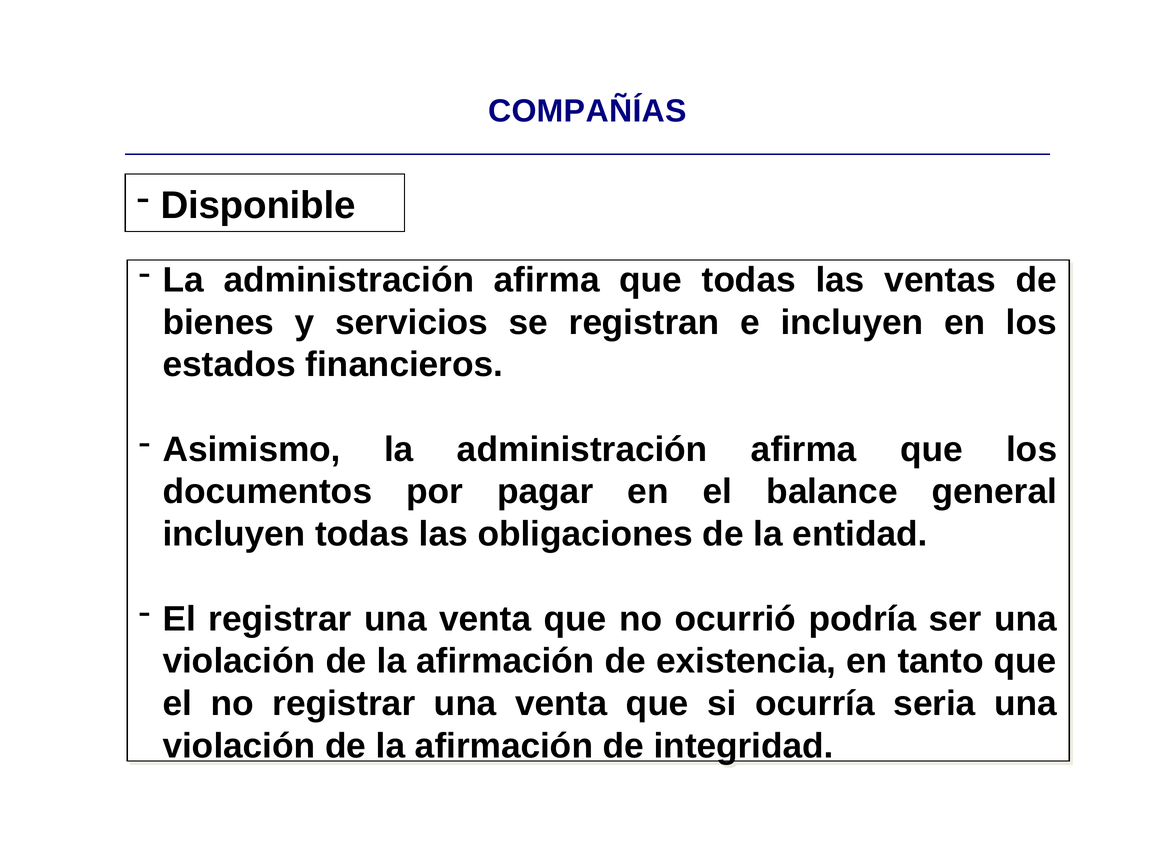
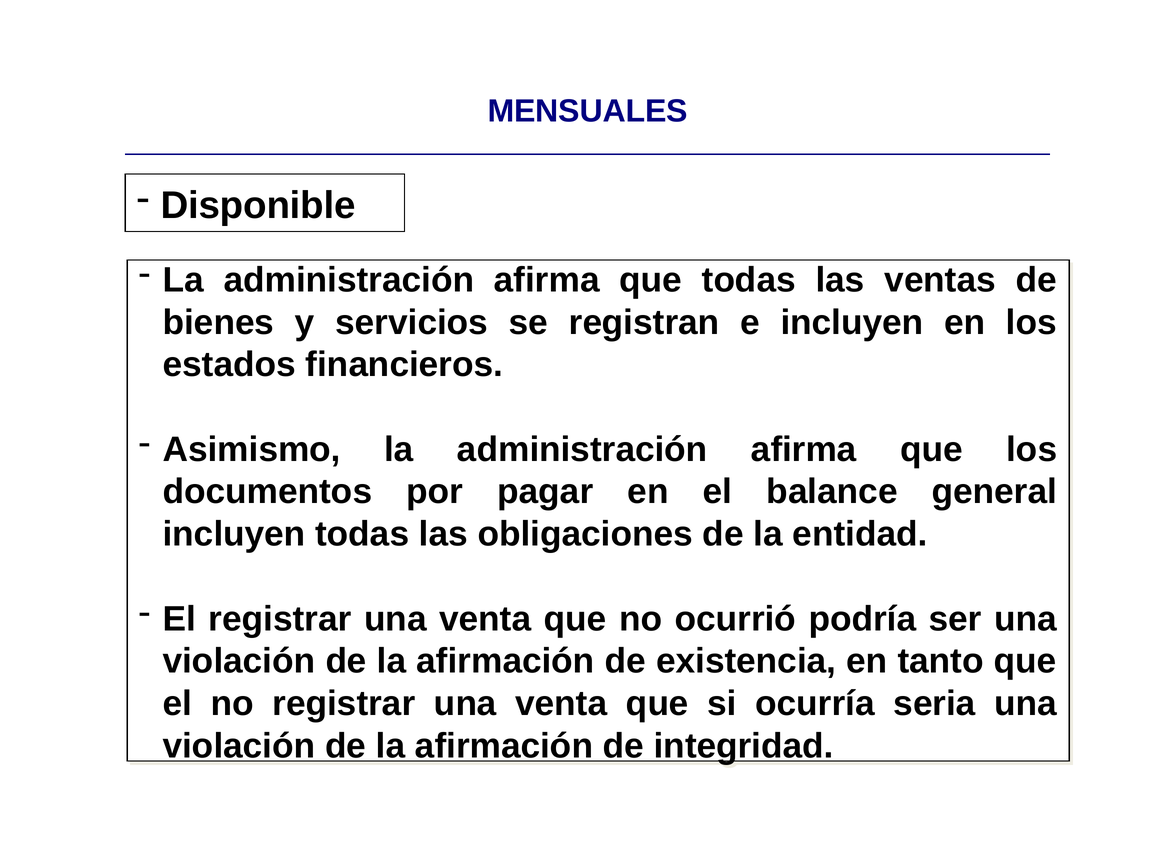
COMPAÑÍAS: COMPAÑÍAS -> MENSUALES (588, 111)
